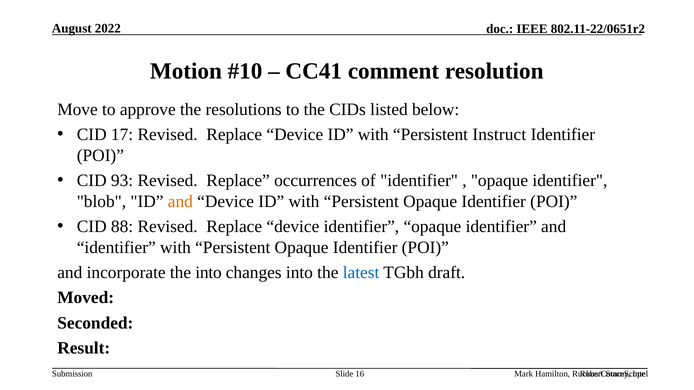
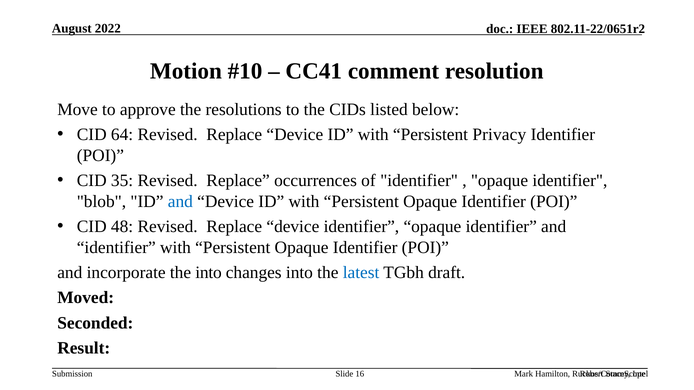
17: 17 -> 64 (122, 135)
Instruct: Instruct -> Privacy (499, 135)
93: 93 -> 35 (122, 181)
and colour: orange -> blue (180, 202)
88: 88 -> 48 (122, 227)
